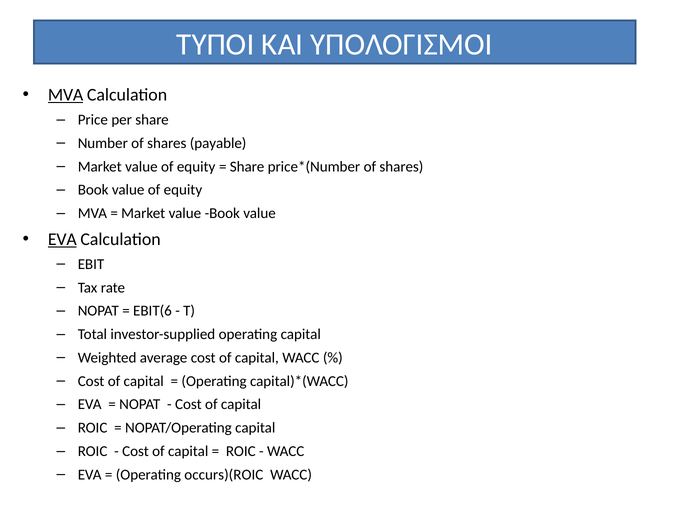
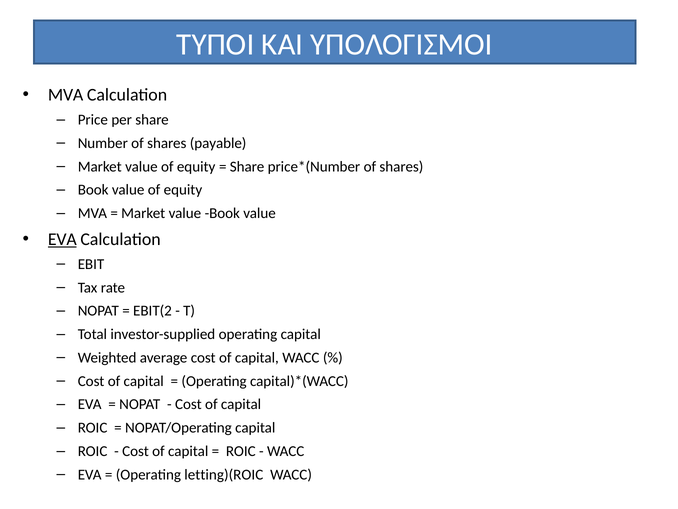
MVA underline: present -> none (66, 95)
EBIT(6: EBIT(6 -> EBIT(2 (152, 311)
occurs)(ROIC: occurs)(ROIC -> letting)(ROIC (224, 474)
